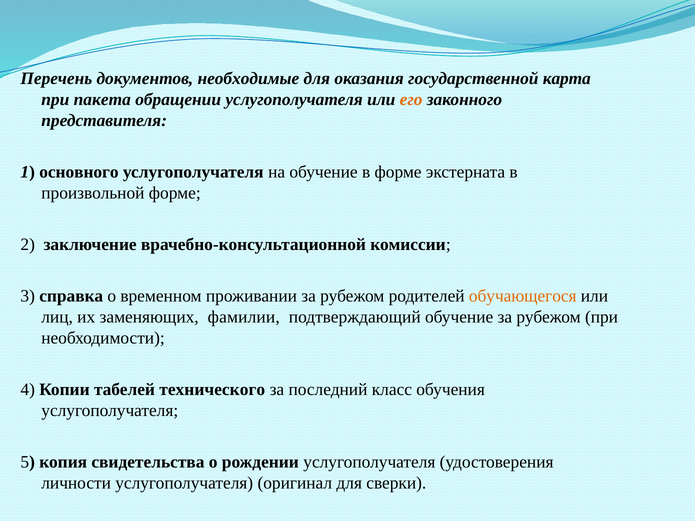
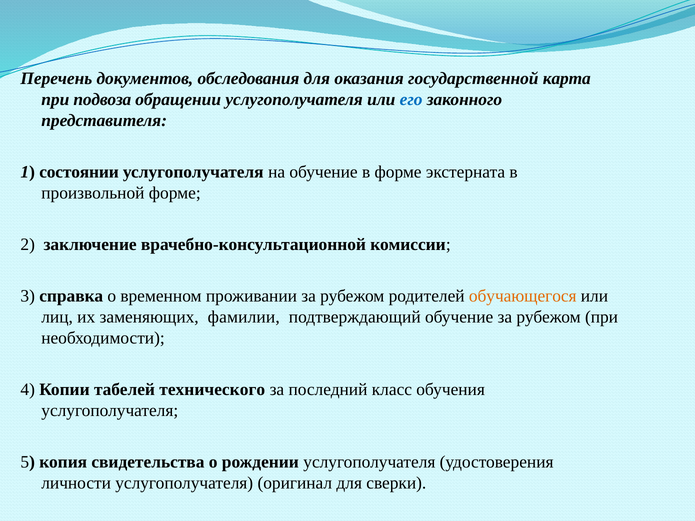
необходимые: необходимые -> обследования (248, 79)
пакета: пакета -> подвоза (102, 100)
его colour: orange -> blue (411, 100)
основного: основного -> состоянии (79, 172)
